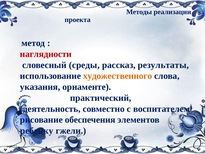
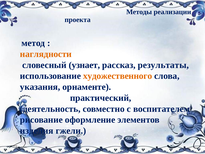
наглядности colour: red -> orange (46, 54)
среды: среды -> узнает (84, 65)
обеспечения: обеспечения -> оформление (90, 120)
ребенку: ребенку -> изделия (37, 131)
